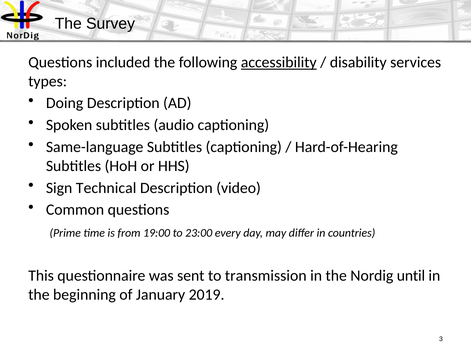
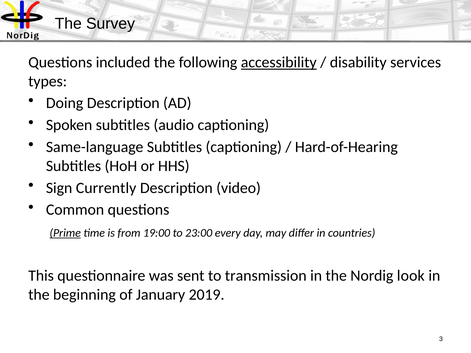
Technical: Technical -> Currently (106, 188)
Prime underline: none -> present (65, 233)
until: until -> look (411, 276)
